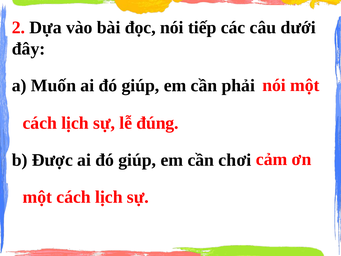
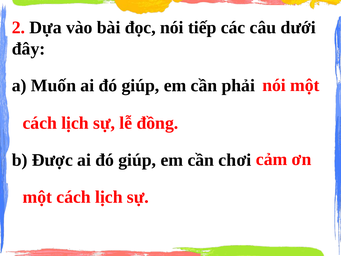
đúng: đúng -> đồng (157, 123)
